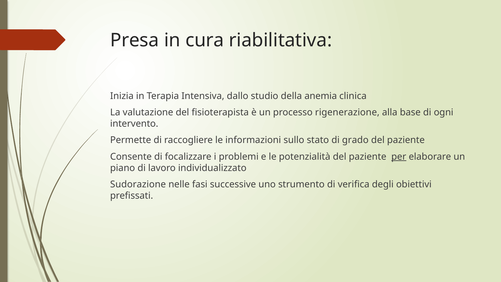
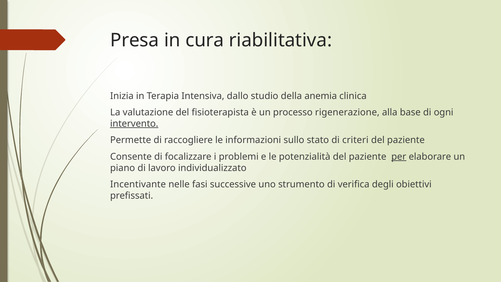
intervento underline: none -> present (134, 124)
grado: grado -> criteri (355, 140)
Sudorazione: Sudorazione -> Incentivante (138, 184)
